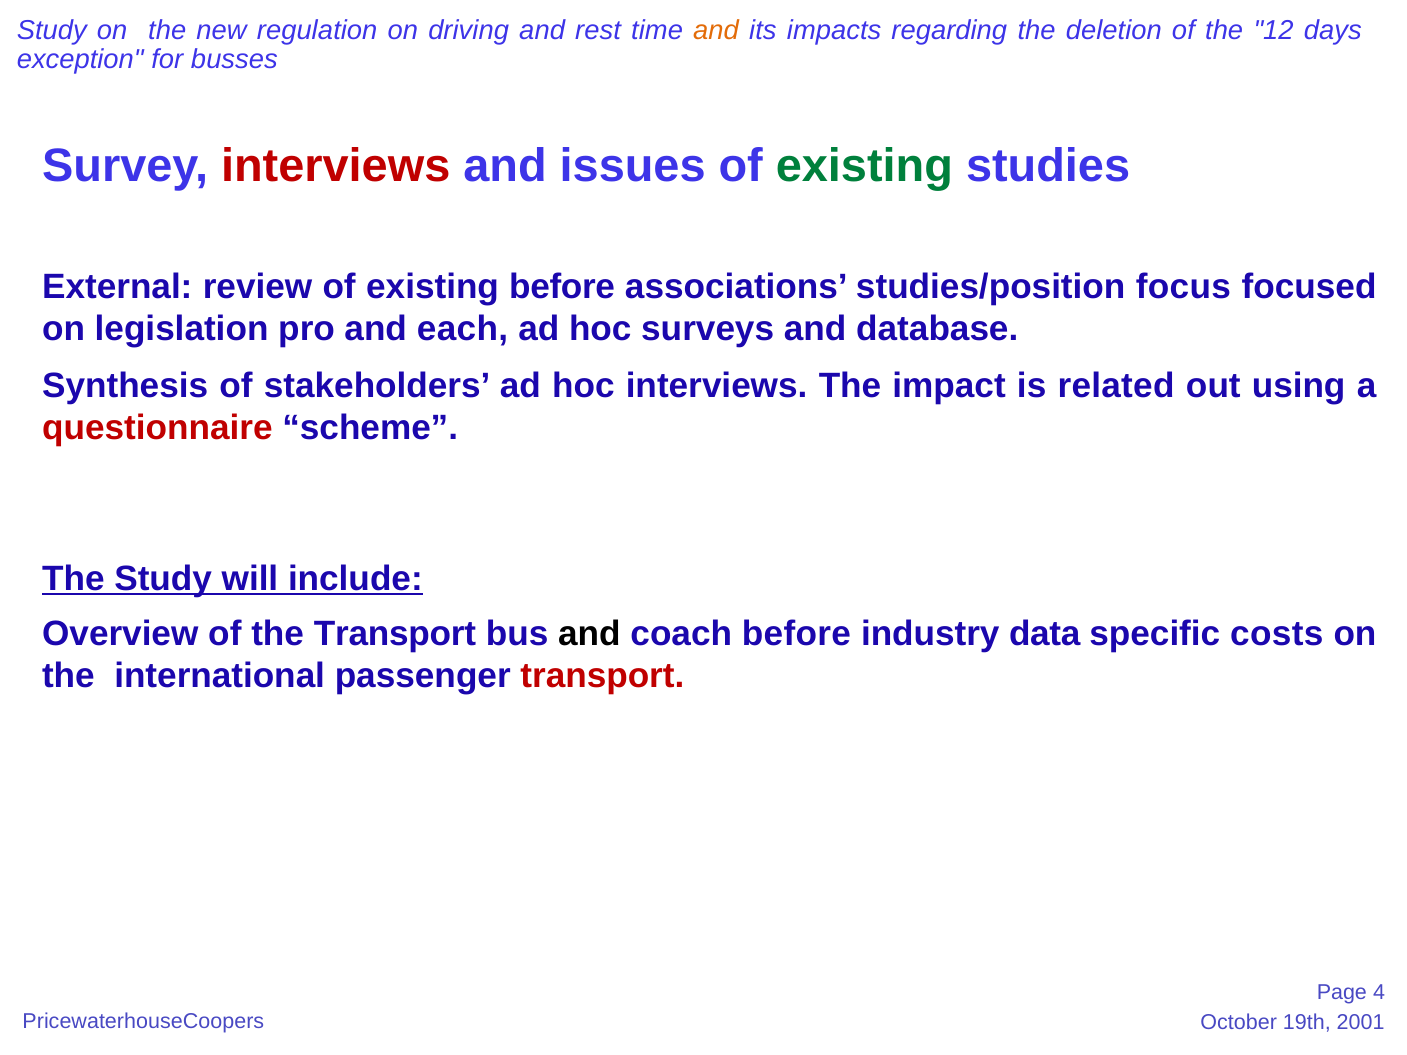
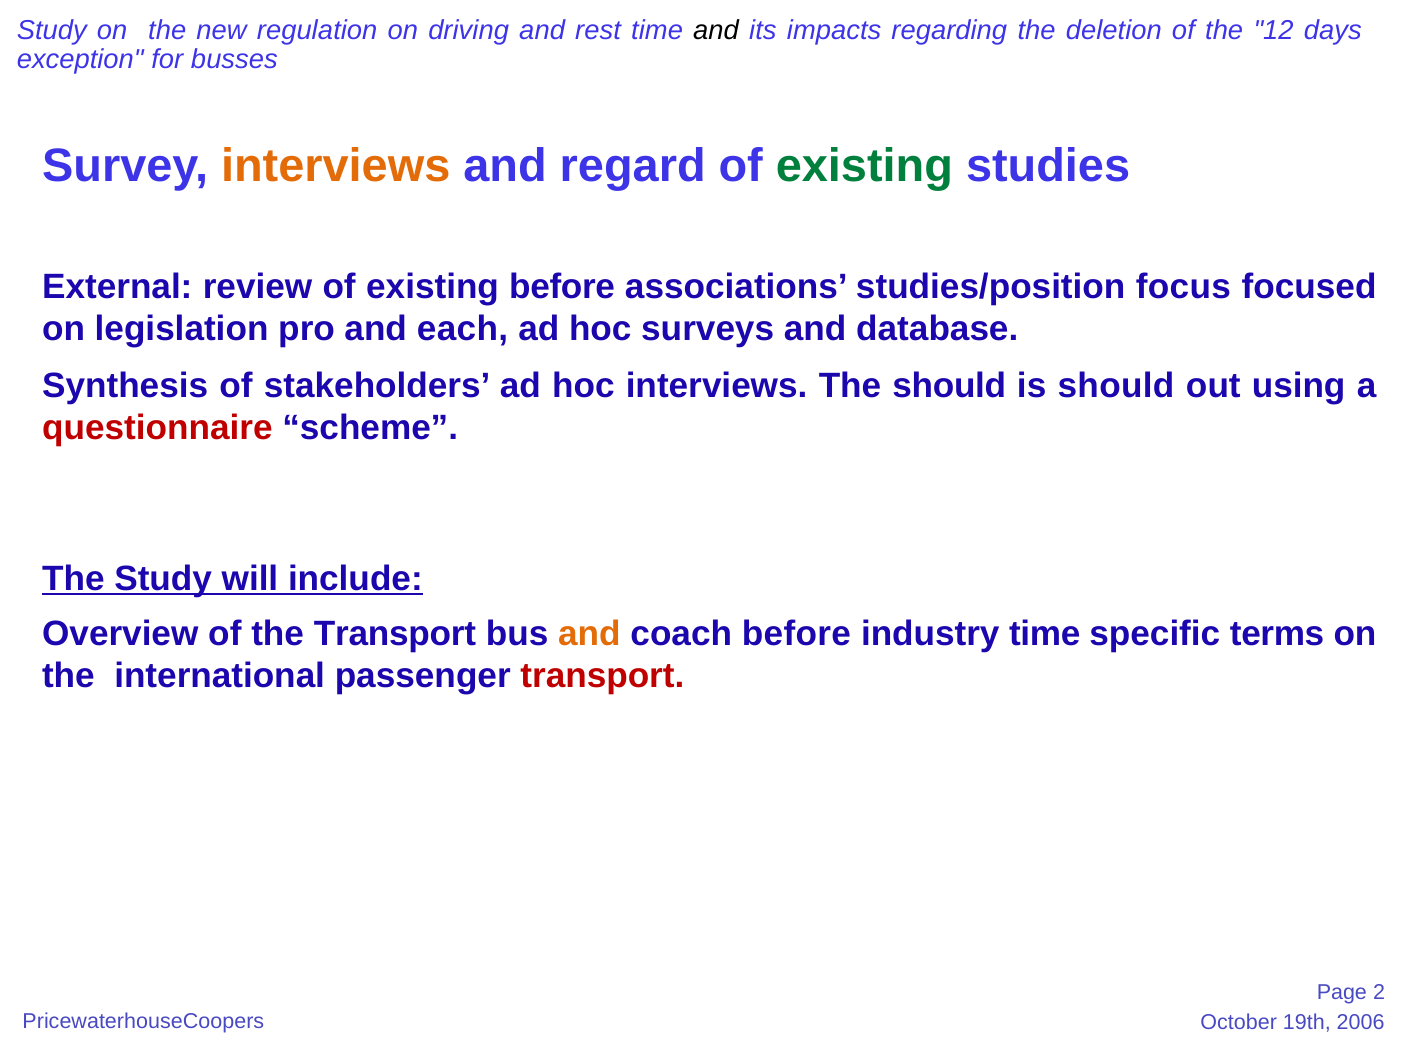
and colour: orange -> black (716, 30)
interviews colour: red -> orange (336, 166)
issues: issues -> regard (633, 166)
The impact: impact -> should (949, 386)
is related: related -> should (1116, 386)
and colour: black -> orange (589, 634)
industry data: data -> time (1045, 634)
costs: costs -> terms (1277, 634)
4: 4 -> 2 (1379, 993)
2001: 2001 -> 2006 (1361, 1022)
